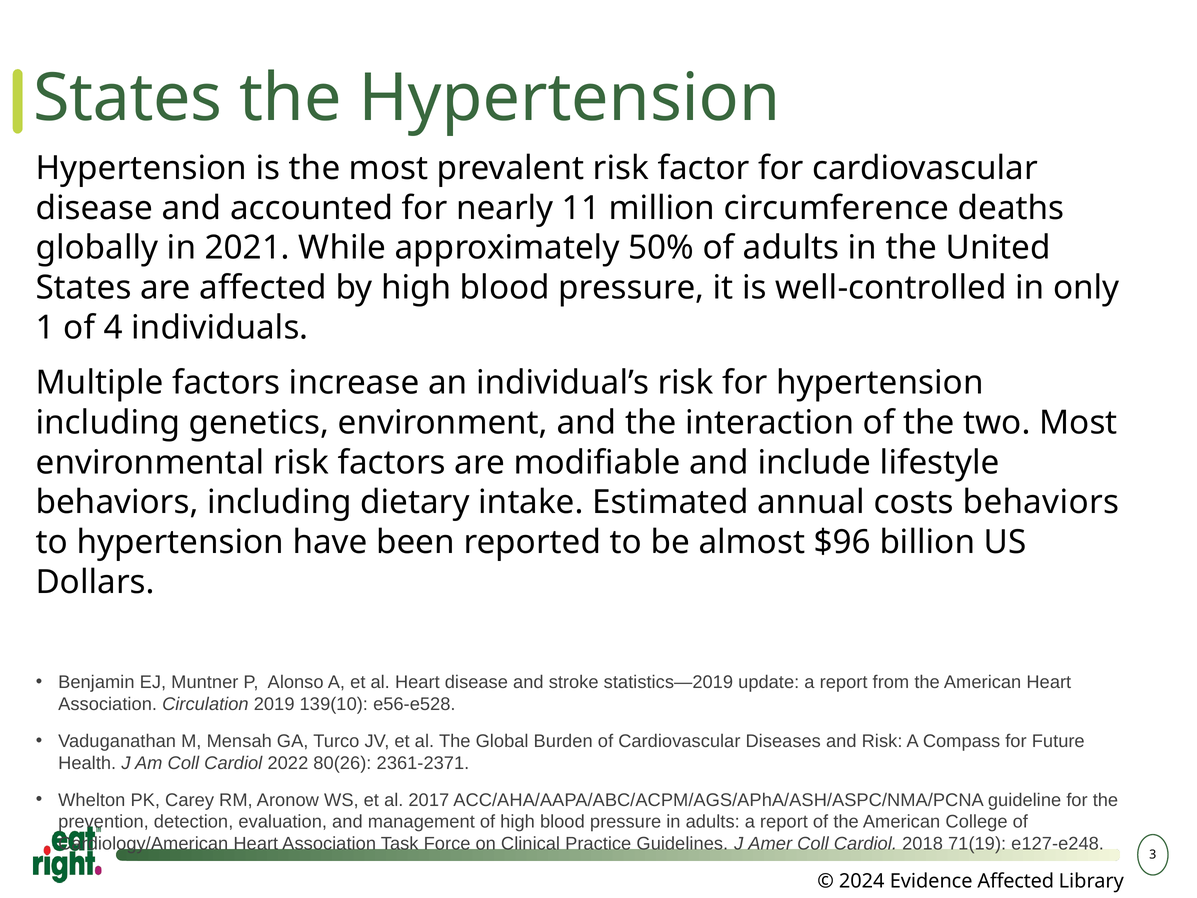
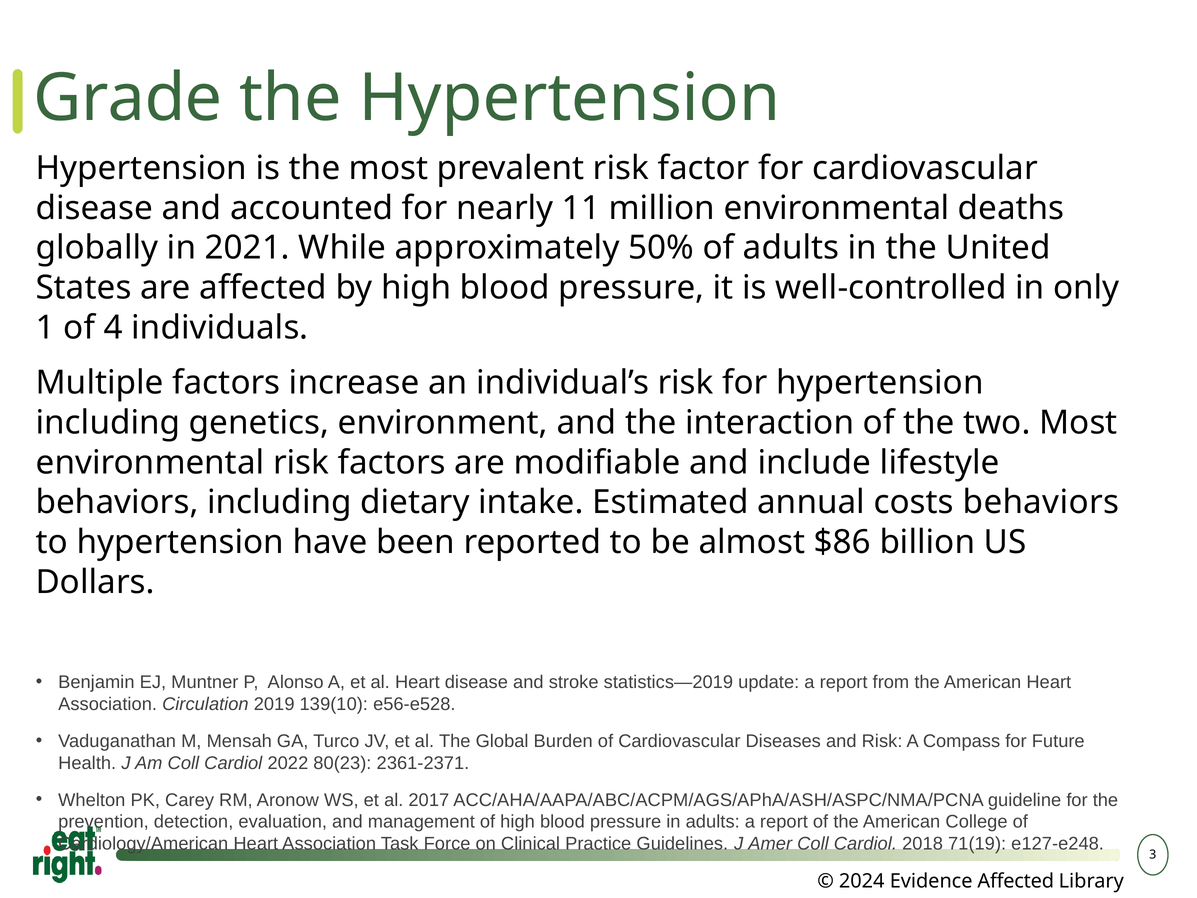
States: States -> Grade (128, 98)
million circumference: circumference -> environmental (837, 208)
$96: $96 -> $86 (842, 542)
80(26: 80(26 -> 80(23 (342, 763)
